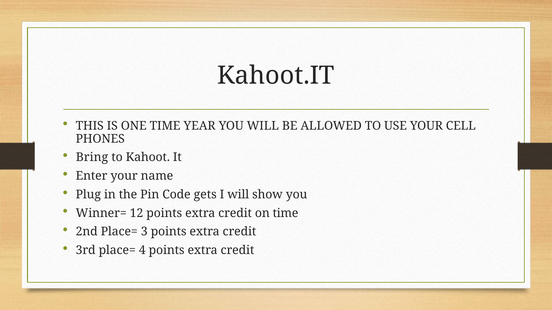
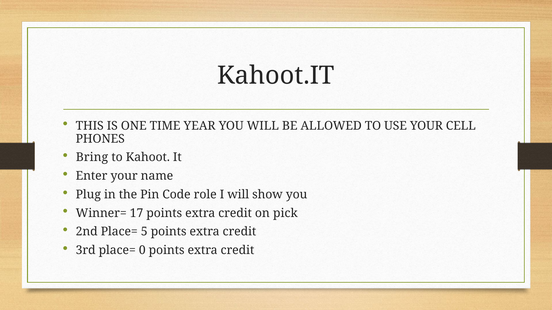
gets: gets -> role (205, 195)
12: 12 -> 17 (137, 213)
on time: time -> pick (285, 213)
3: 3 -> 5 (144, 232)
4: 4 -> 0 (142, 251)
